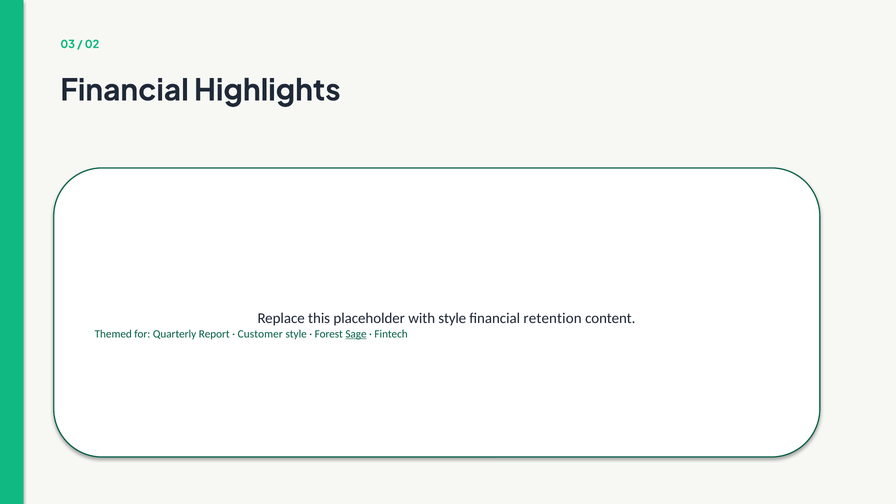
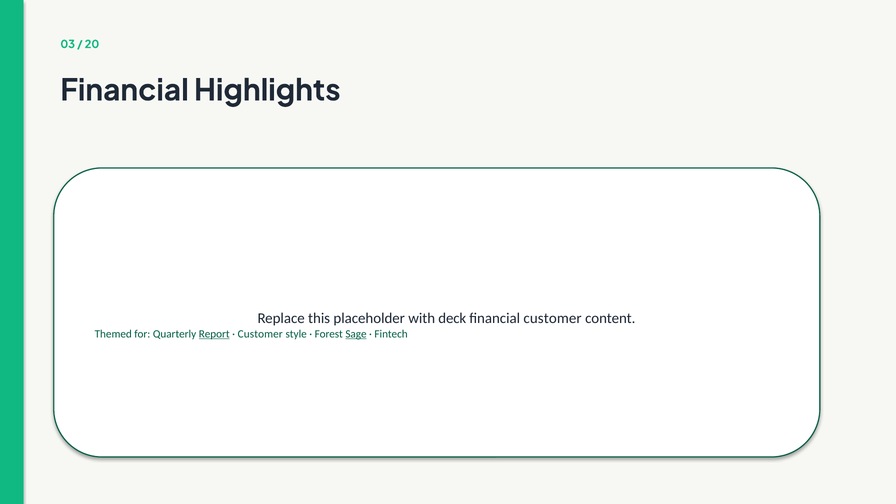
02: 02 -> 20 (92, 44)
with style: style -> deck (452, 319)
financial retention: retention -> customer (553, 319)
Report underline: none -> present (214, 334)
